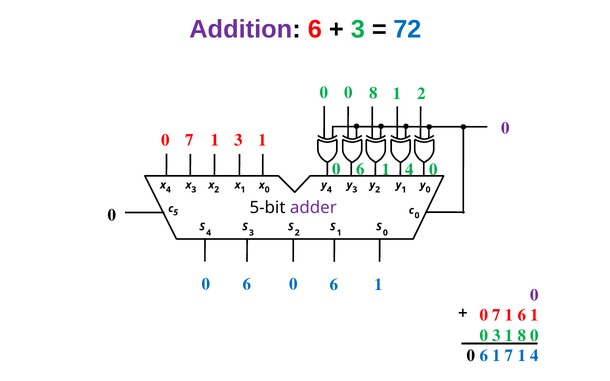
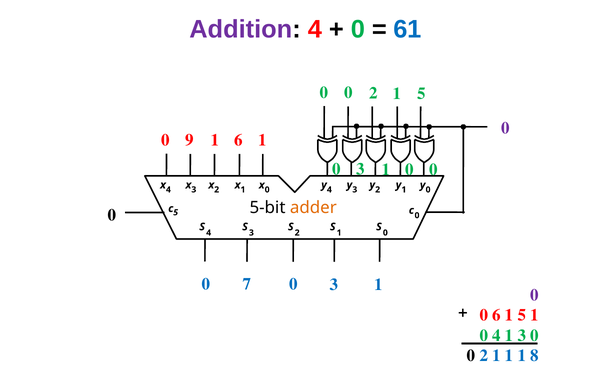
Addition 6: 6 -> 4 (315, 29)
3: 3 -> 0 (358, 29)
72: 72 -> 61 (407, 29)
8: 8 -> 2 (374, 93)
2: 2 -> 5 (421, 94)
7: 7 -> 9 (189, 140)
1 3: 3 -> 6 (238, 140)
6: 6 -> 3 (361, 169)
4: 4 -> 0 (410, 170)
adder colour: purple -> orange (313, 208)
6: 6 -> 7 (247, 284)
6: 6 -> 3 (334, 285)
7: 7 -> 6 (497, 315)
6: 6 -> 5 (522, 315)
0 3: 3 -> 4 (497, 336)
1 8: 8 -> 3 (522, 336)
6: 6 -> 2 (484, 356)
7: 7 -> 1 (509, 356)
4: 4 -> 8 (535, 356)
